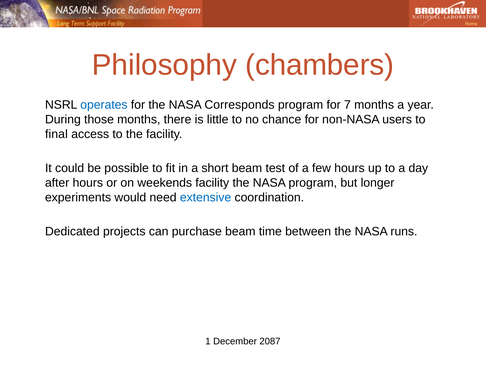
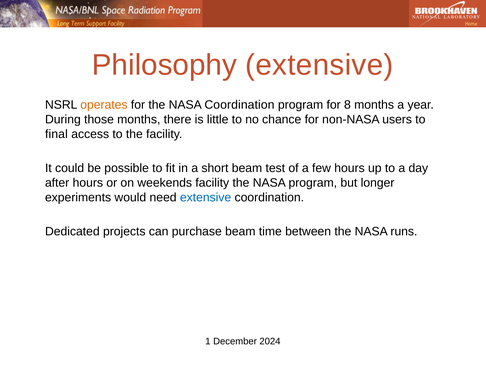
Philosophy chambers: chambers -> extensive (319, 65)
operates colour: blue -> orange (104, 105)
NASA Corresponds: Corresponds -> Coordination (239, 105)
7: 7 -> 8 (347, 105)
2087: 2087 -> 2024 (270, 341)
